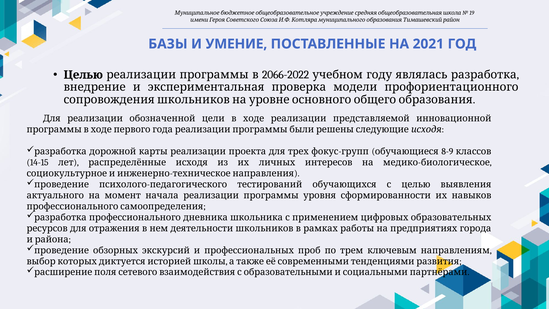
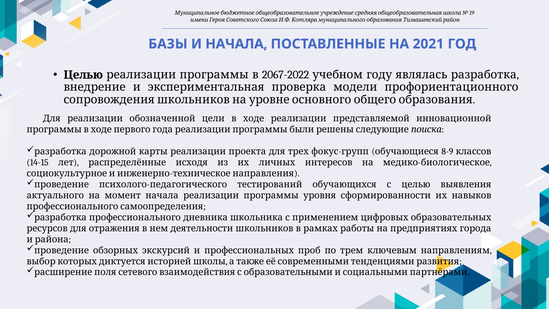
И УМЕНИЕ: УМЕНИЕ -> НАЧАЛА (236, 44)
2066-2022: 2066-2022 -> 2067-2022 (286, 75)
исходя: исходя -> поиска (426, 129)
